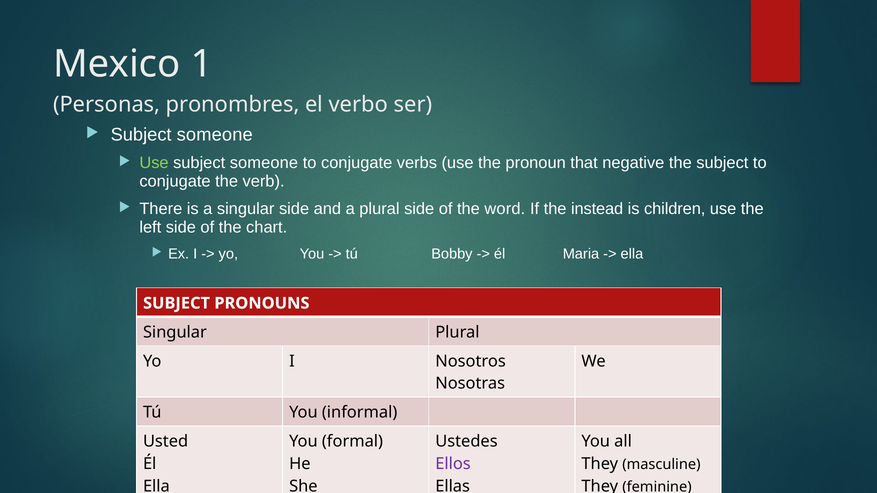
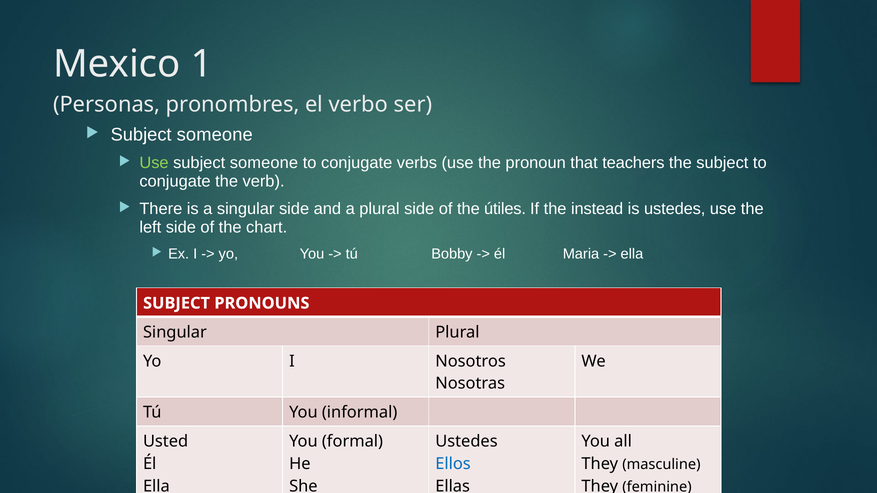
negative: negative -> teachers (633, 163)
word: word -> útiles (505, 209)
is children: children -> ustedes (675, 209)
Ellos colour: purple -> blue (453, 464)
